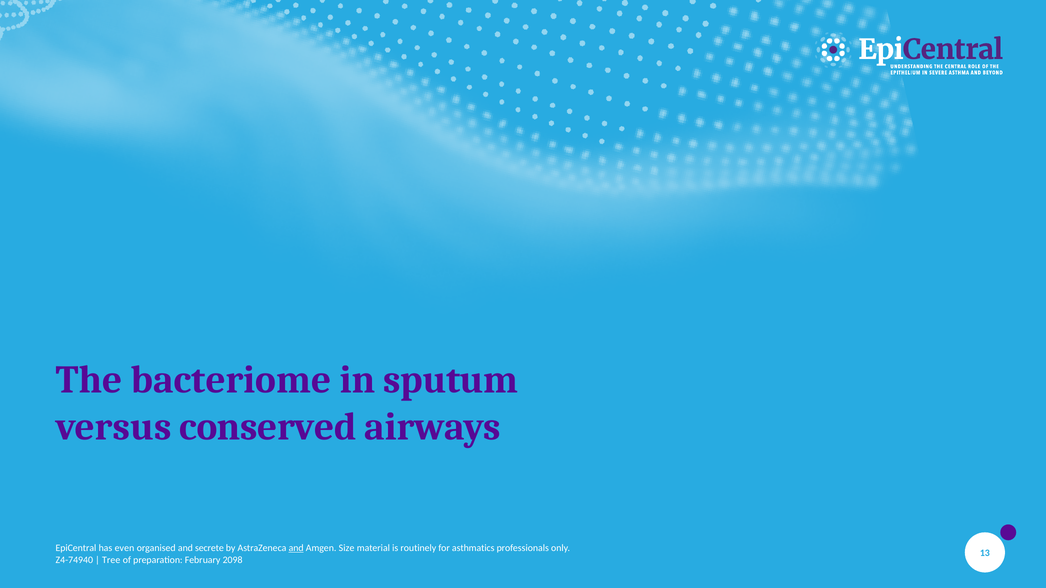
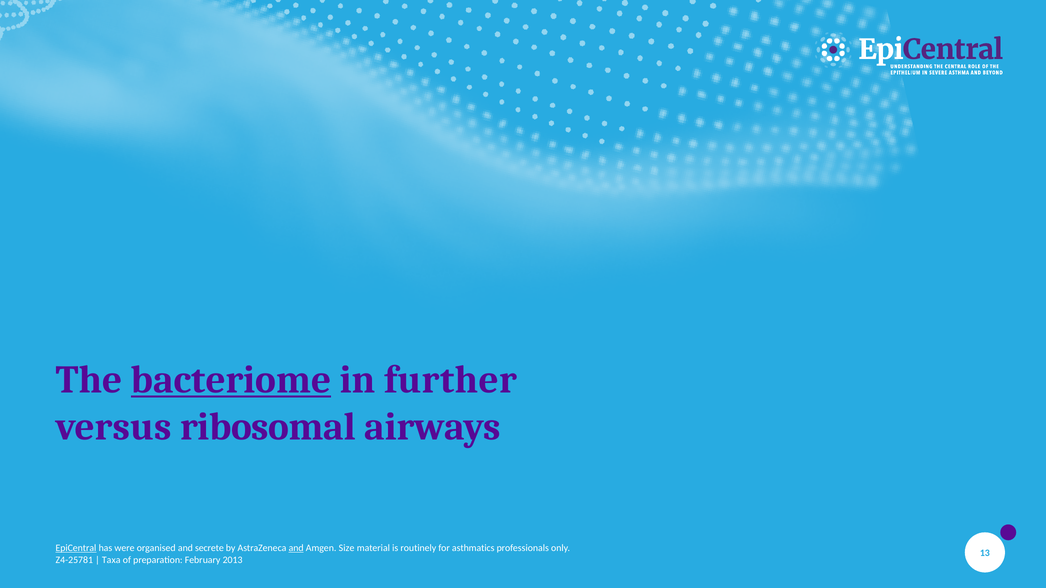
bacteriome underline: none -> present (231, 380)
sputum: sputum -> further (451, 380)
conserved: conserved -> ribosomal (268, 427)
EpiCentral underline: none -> present (76, 548)
even: even -> were (125, 548)
Z4-74940: Z4-74940 -> Z4-25781 (74, 560)
Tree: Tree -> Taxa (111, 560)
2098: 2098 -> 2013 (233, 560)
